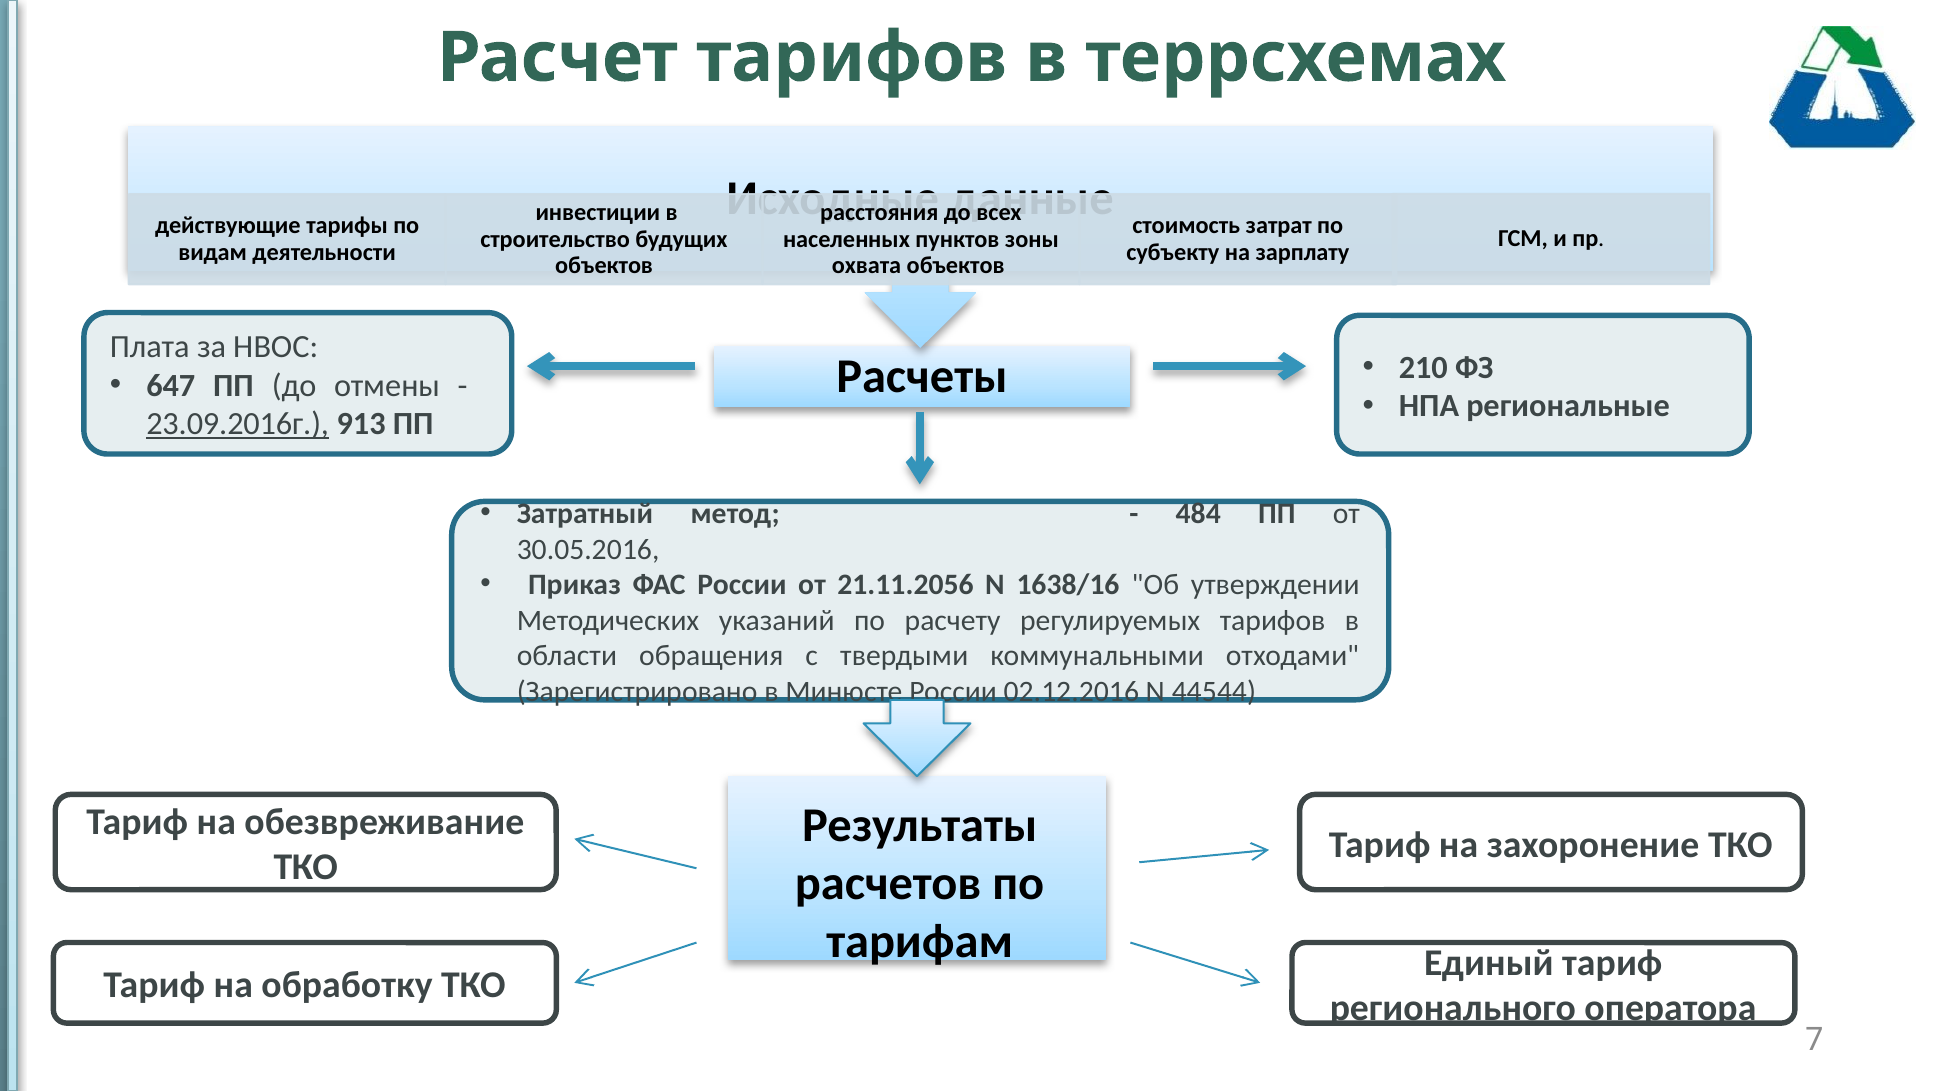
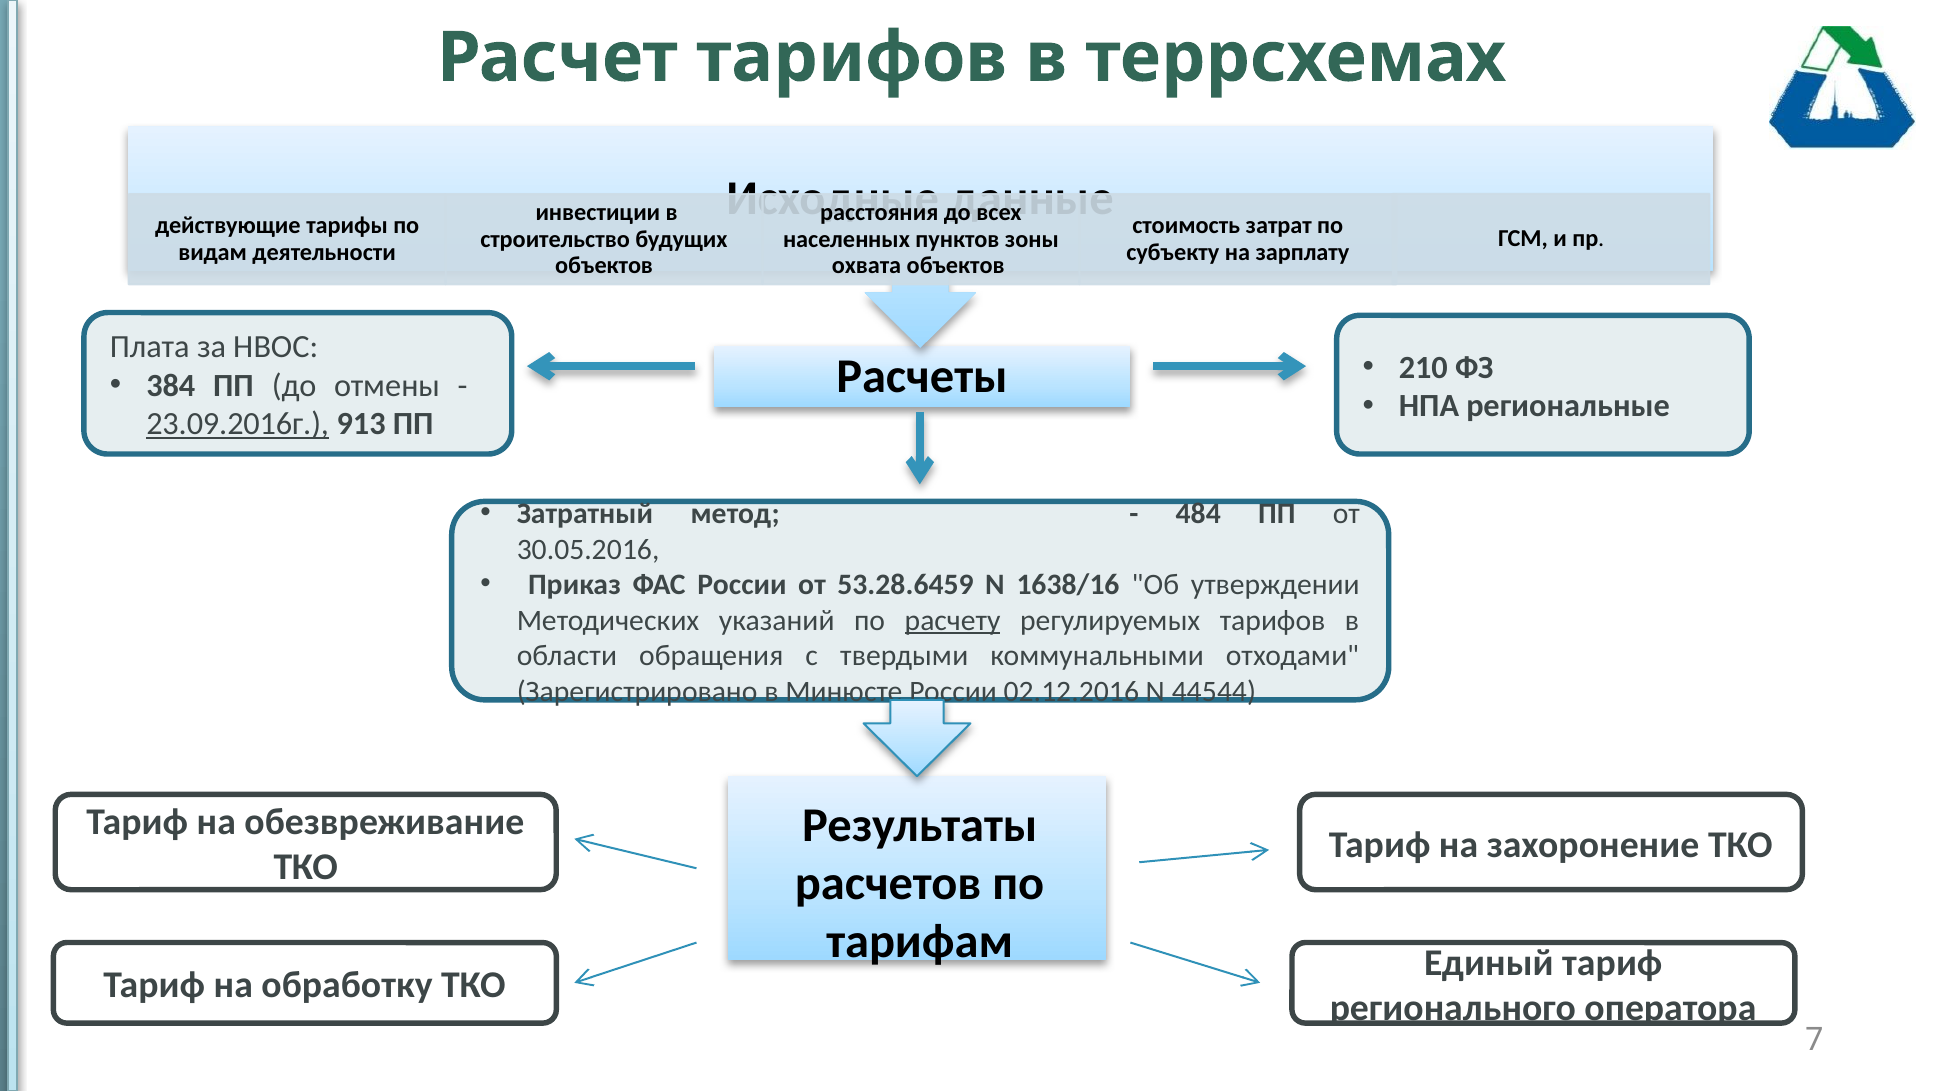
647: 647 -> 384 (171, 386)
21.11.2056: 21.11.2056 -> 53.28.6459 (905, 585)
расчету underline: none -> present (953, 621)
